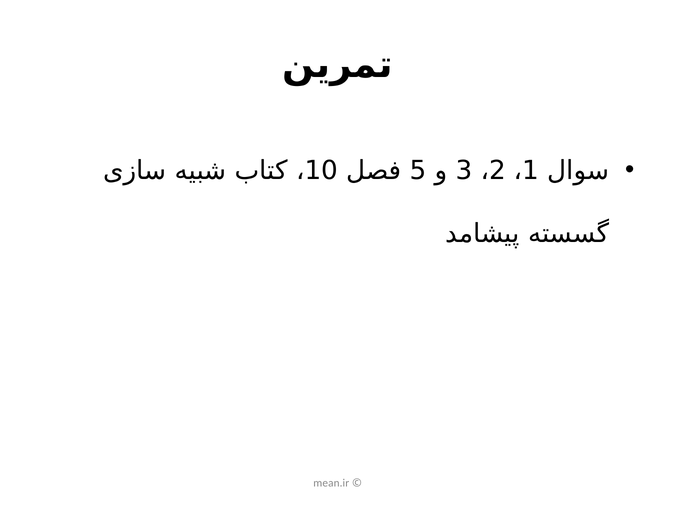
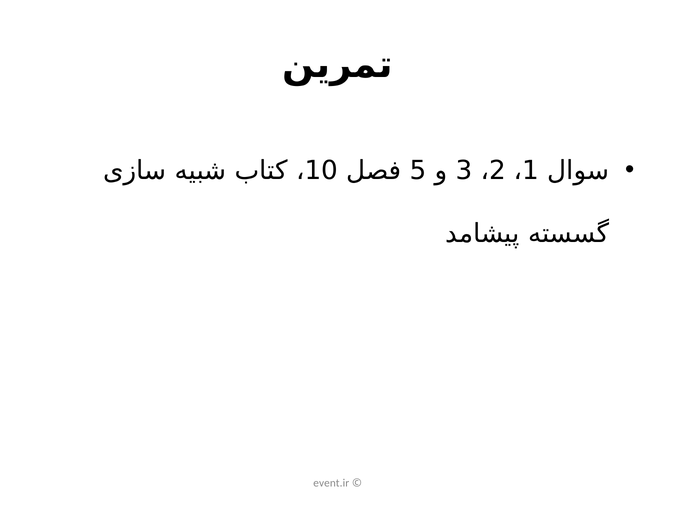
mean.ir: mean.ir -> event.ir (331, 483)
